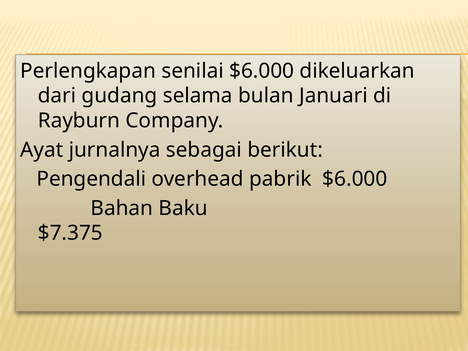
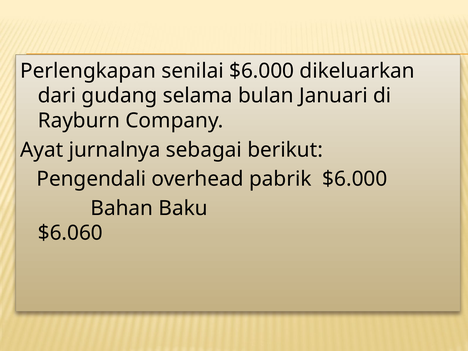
$7.375: $7.375 -> $6.060 (70, 233)
